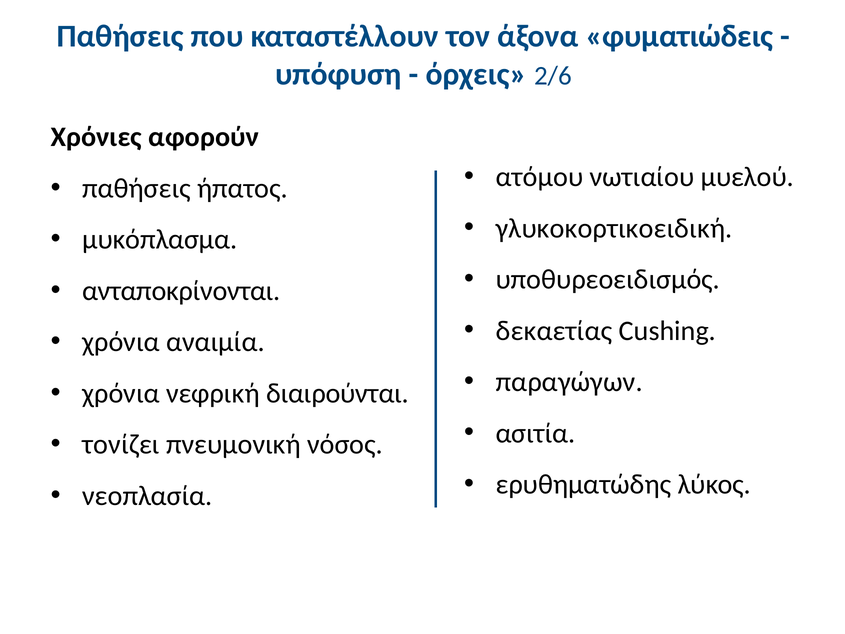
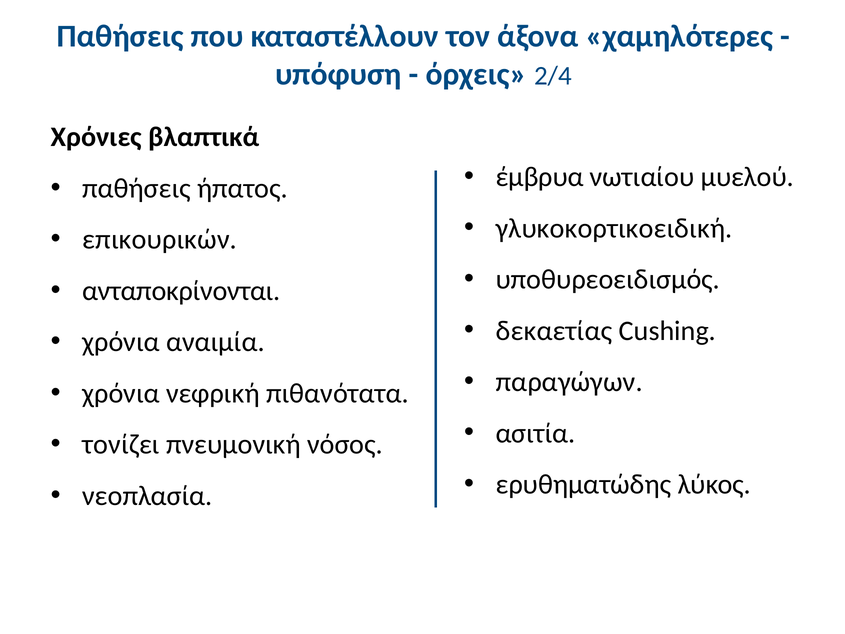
φυματιώδεις: φυματιώδεις -> χαμηλότερες (679, 36)
2/6: 2/6 -> 2/4 (553, 76)
αφορούν: αφορούν -> βλαπτικά (204, 137)
ατόμου: ατόμου -> έμβρυα (540, 177)
μυκόπλασμα: μυκόπλασμα -> επικουρικών (160, 240)
διαιρούνται: διαιρούνται -> πιθανότατα (337, 393)
